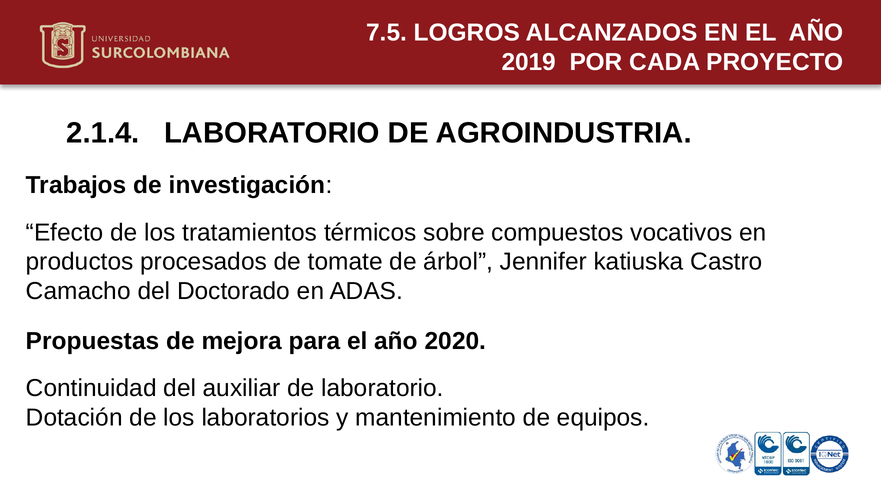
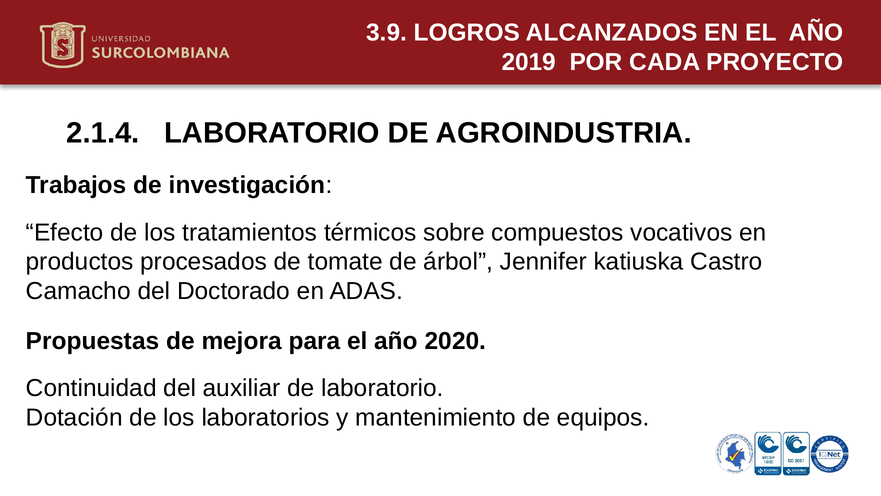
7.5: 7.5 -> 3.9 (387, 33)
